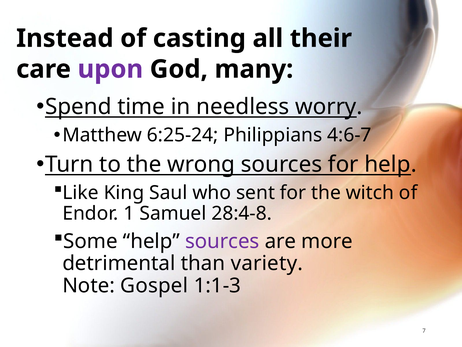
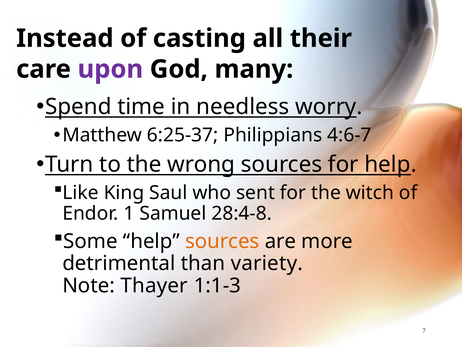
6:25-24: 6:25-24 -> 6:25-37 (183, 135)
sources colour: purple -> orange (222, 241)
Gospel: Gospel -> Thayer (154, 285)
